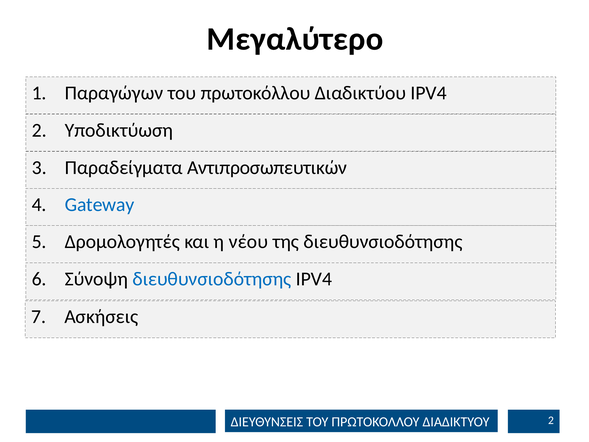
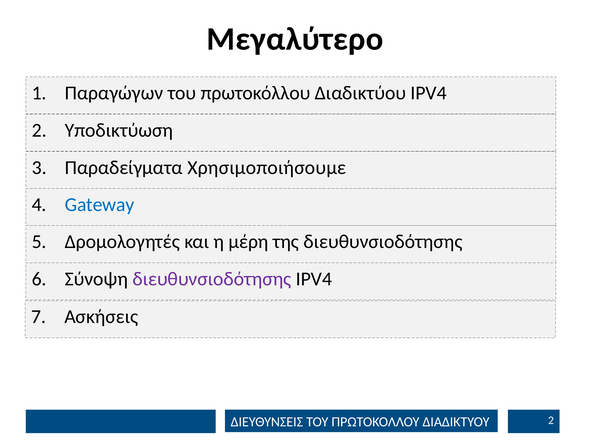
Αντιπροσωπευτικών: Αντιπροσωπευτικών -> Χρησιμοποιήσουμε (267, 168)
νέου: νέου -> μέρη (248, 242)
διευθυνσιοδότησης colour: blue -> purple (212, 279)
